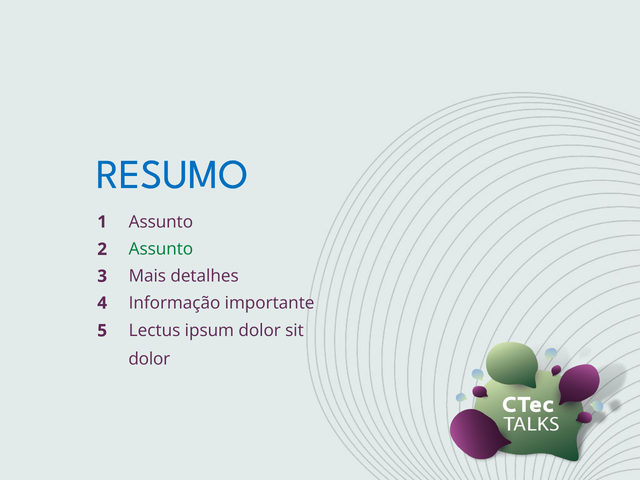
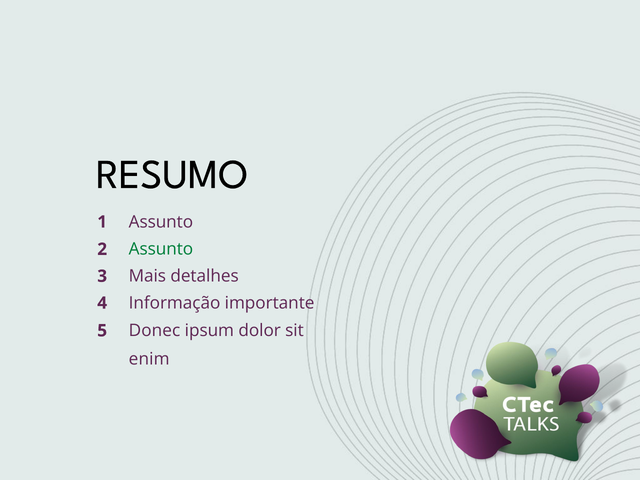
RESUMO colour: blue -> black (172, 174)
Lectus: Lectus -> Donec (155, 331)
dolor: dolor -> enim (149, 359)
